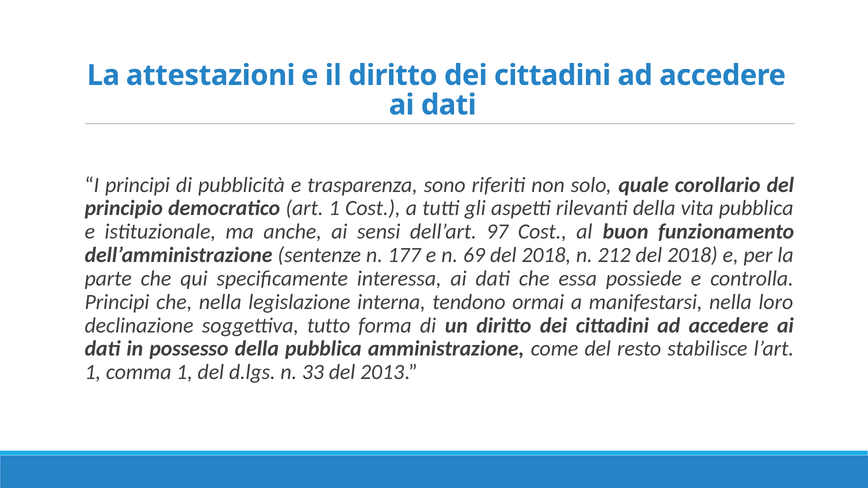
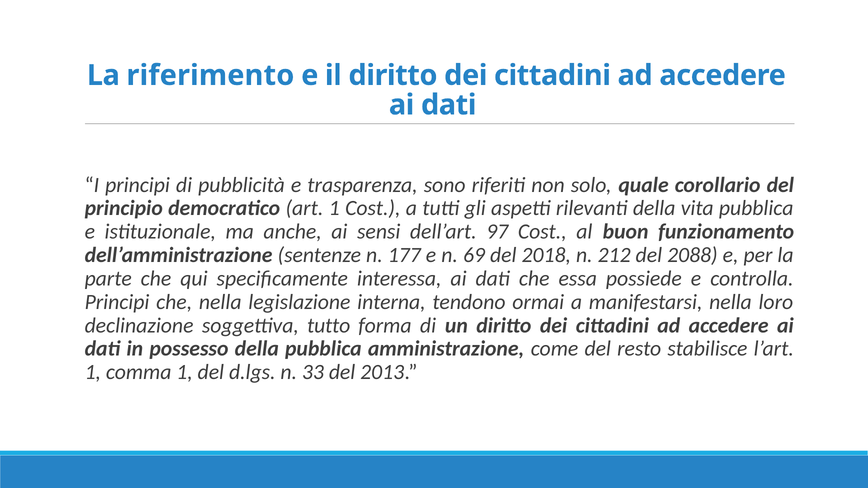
attestazioni: attestazioni -> riferimento (210, 75)
212 del 2018: 2018 -> 2088 (692, 255)
